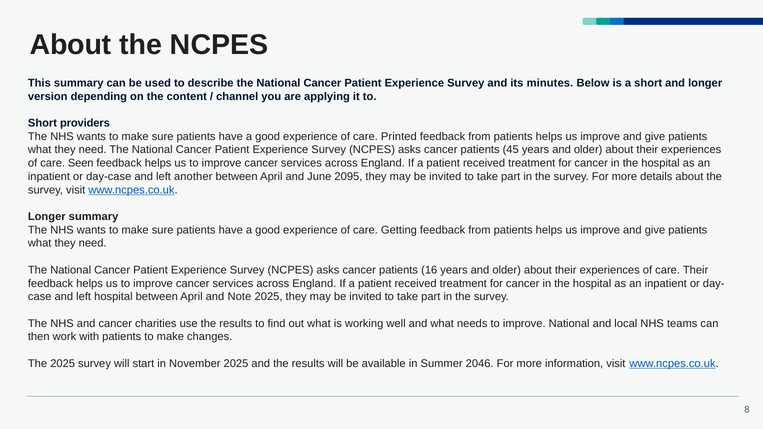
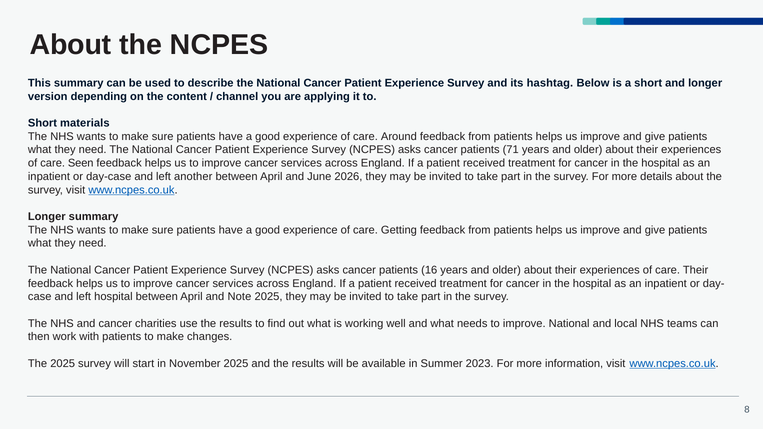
minutes: minutes -> hashtag (550, 83)
providers: providers -> materials (85, 123)
Printed: Printed -> Around (399, 137)
45: 45 -> 71 (511, 150)
2095: 2095 -> 2026 (348, 177)
2046: 2046 -> 2023 (480, 364)
